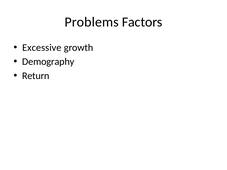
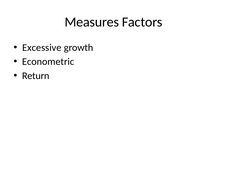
Problems: Problems -> Measures (92, 22)
Demography: Demography -> Econometric (48, 62)
